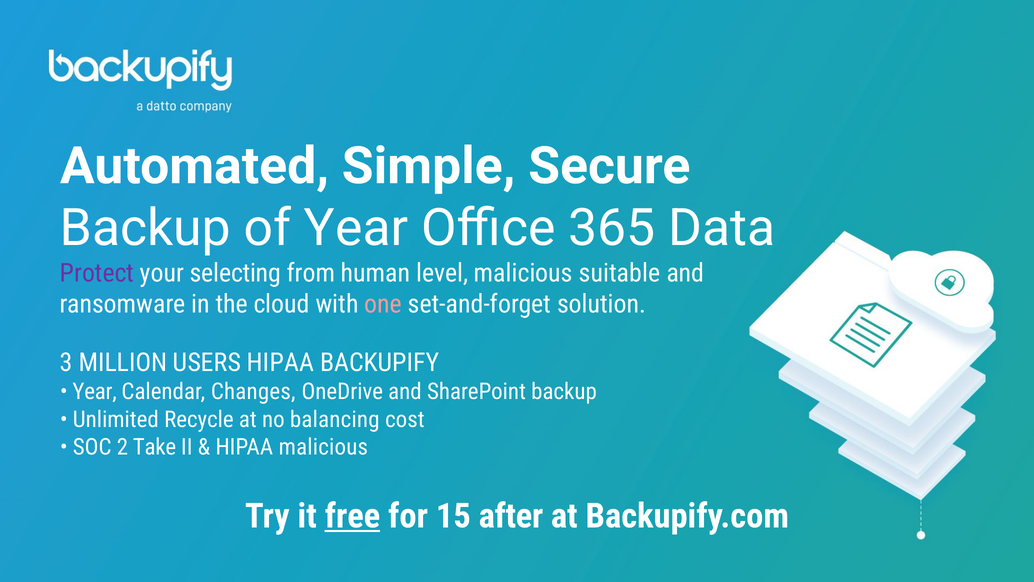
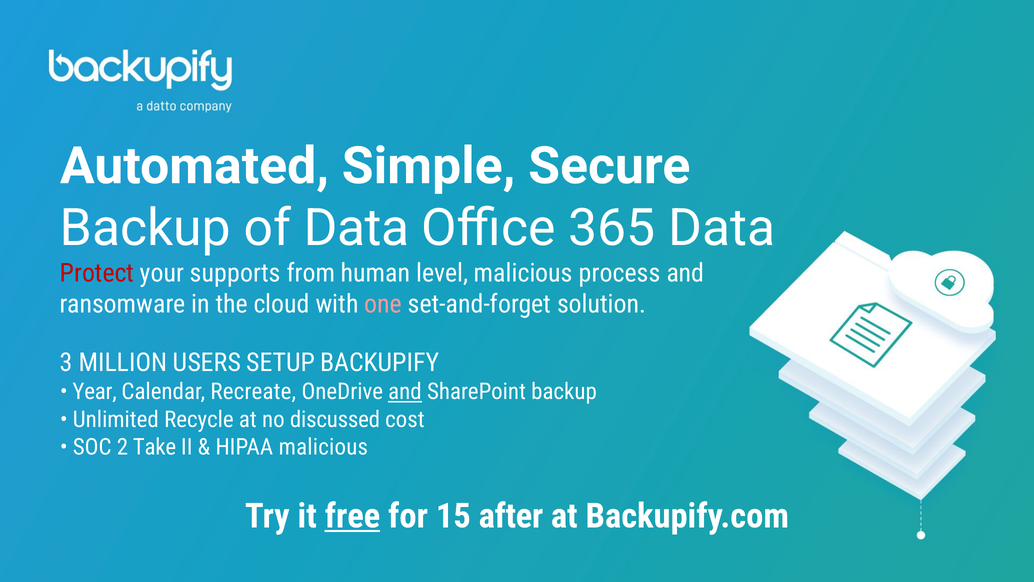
of Year: Year -> Data (356, 228)
Protect colour: purple -> red (97, 273)
selecting: selecting -> supports (235, 273)
suitable: suitable -> process (620, 273)
USERS HIPAA: HIPAA -> SETUP (281, 362)
Changes: Changes -> Recreate (253, 392)
and underline: none -> present (405, 392)
balancing: balancing -> discussed (335, 419)
